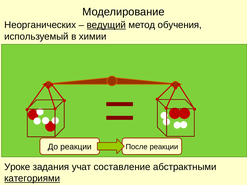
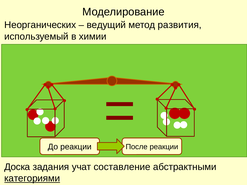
ведущий underline: present -> none (106, 25)
обучения: обучения -> развития (180, 25)
Уроке: Уроке -> Доска (17, 167)
